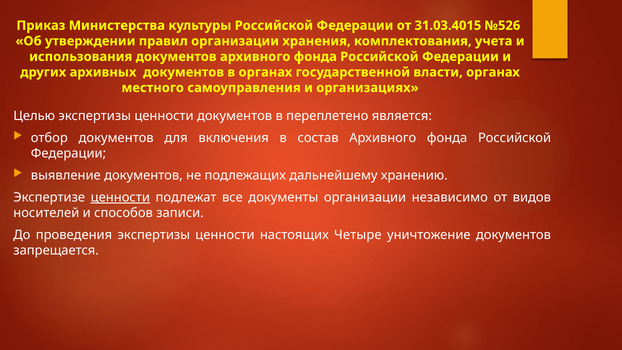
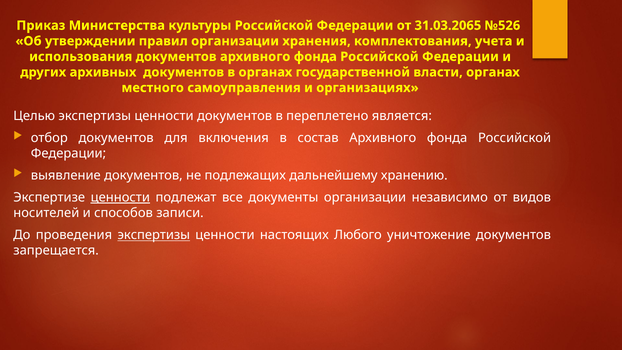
31.03.4015: 31.03.4015 -> 31.03.2065 (448, 26)
экспертизы underline: none -> present (154, 235)
Четыре: Четыре -> Любого (358, 235)
